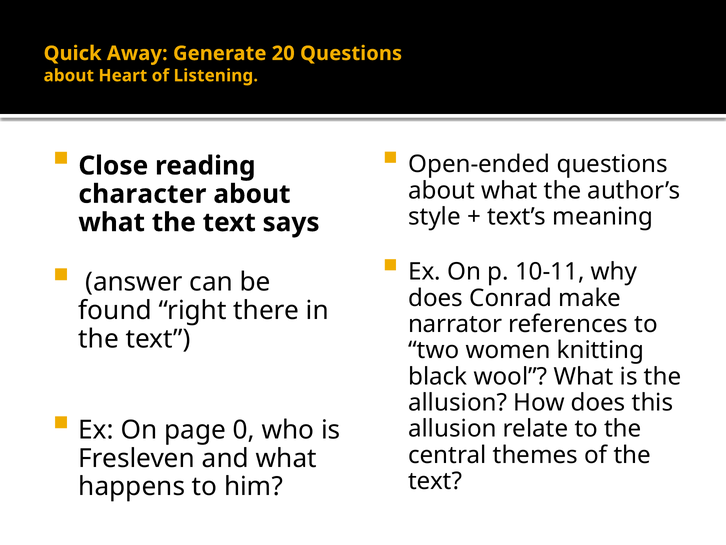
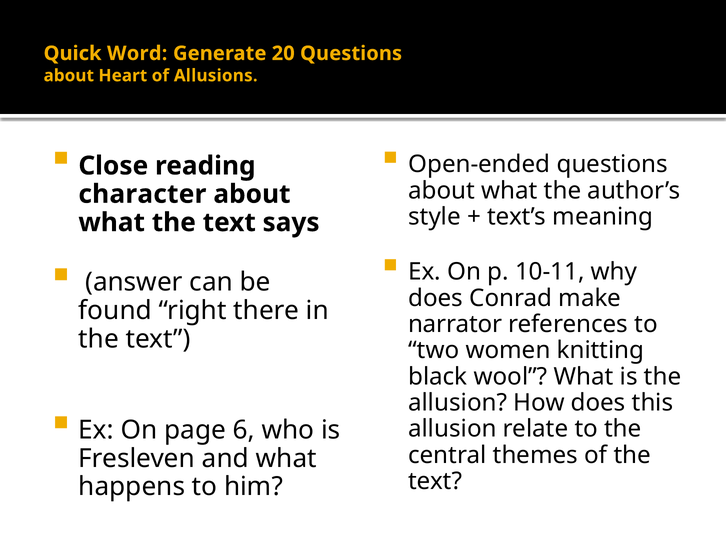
Away: Away -> Word (137, 53)
Listening: Listening -> Allusions (216, 76)
0: 0 -> 6 (244, 430)
